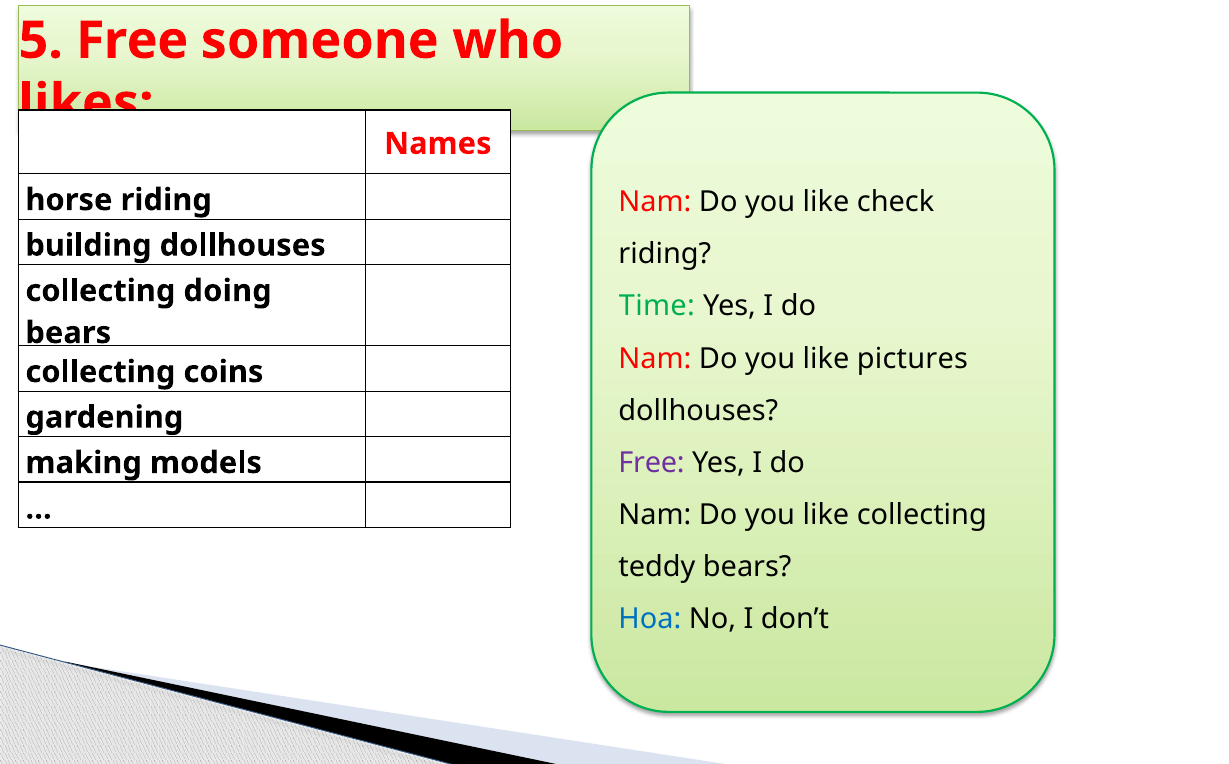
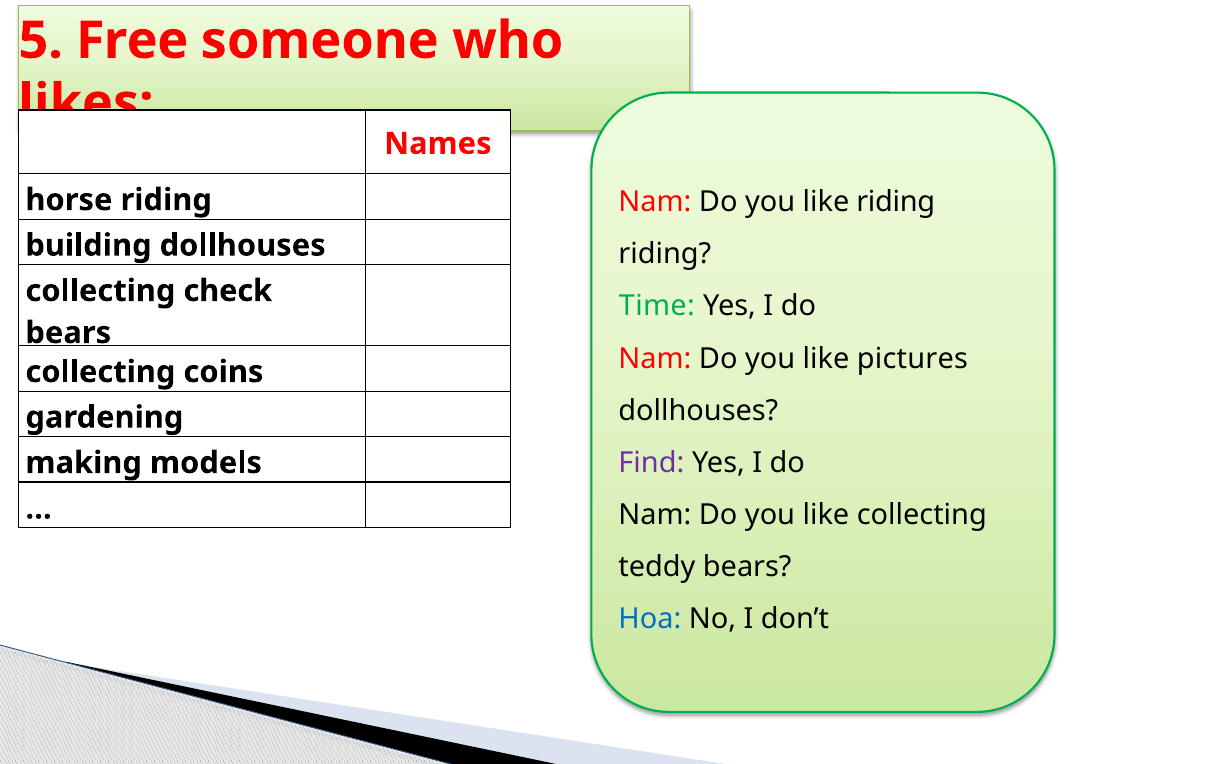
like check: check -> riding (896, 202)
doing: doing -> check (228, 291)
Free: Free -> Find (651, 463)
